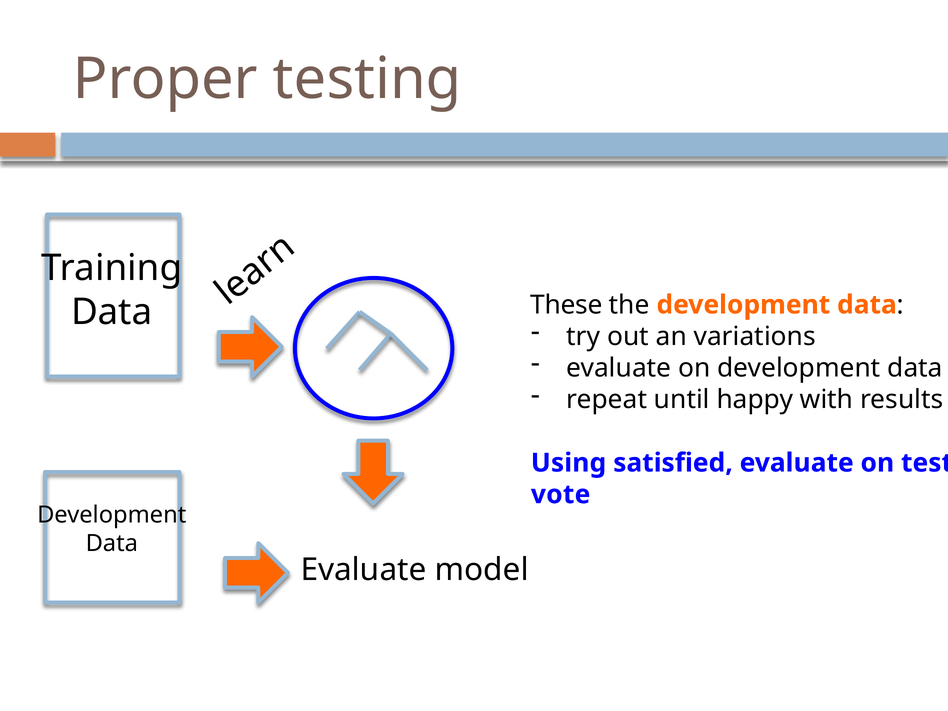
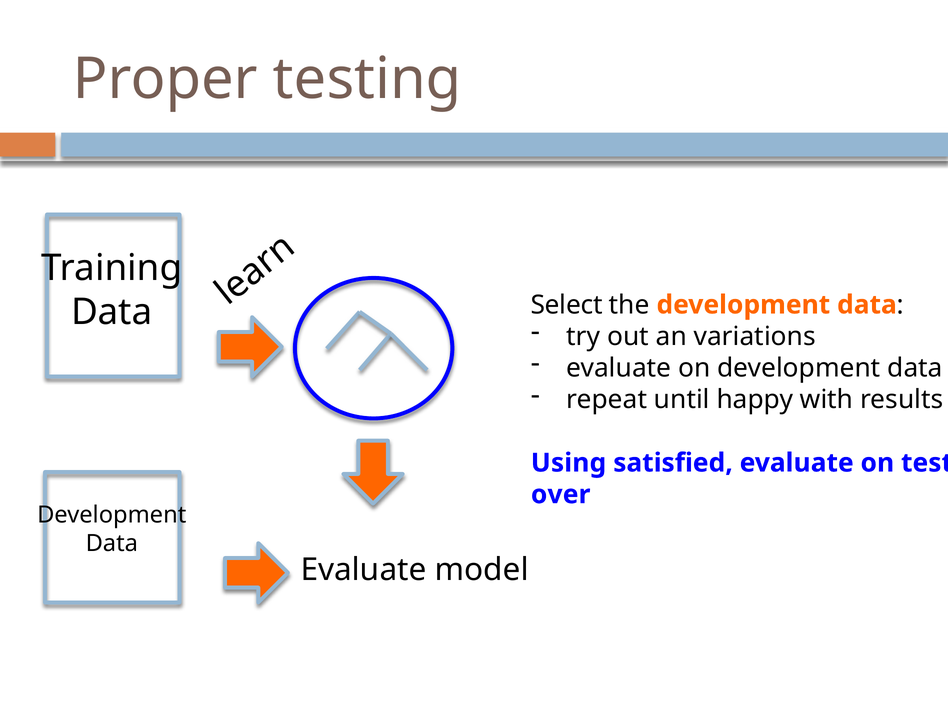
These: These -> Select (567, 305)
vote: vote -> over (561, 494)
